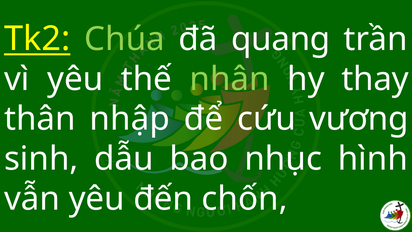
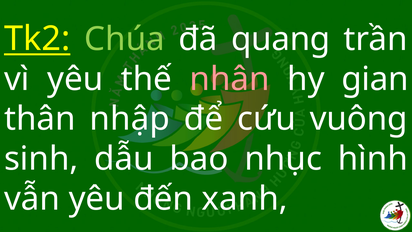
nhân colour: light green -> pink (230, 79)
thay: thay -> gian (375, 79)
vương: vương -> vuông (359, 119)
chốn: chốn -> xanh (245, 199)
